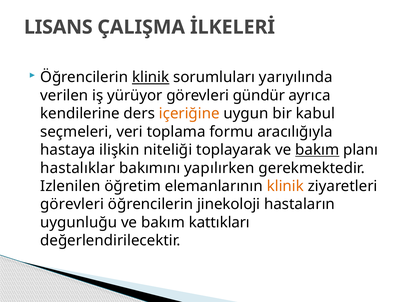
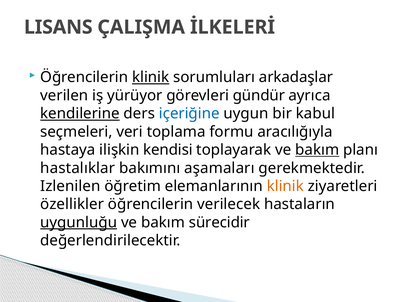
yarıyılında: yarıyılında -> arkadaşlar (296, 77)
kendilerine underline: none -> present (80, 114)
içeriğine colour: orange -> blue (189, 114)
niteliği: niteliği -> kendisi (168, 150)
yapılırken: yapılırken -> aşamaları (219, 168)
görevleri: görevleri -> özellikler (72, 204)
jinekoloji: jinekoloji -> verilecek (229, 204)
uygunluğu underline: none -> present (79, 223)
kattıkları: kattıkları -> sürecidir (219, 223)
